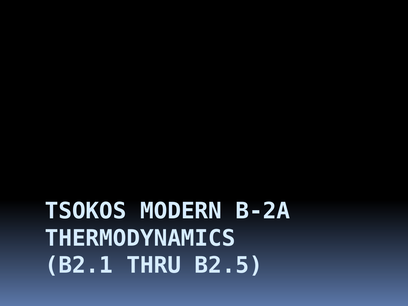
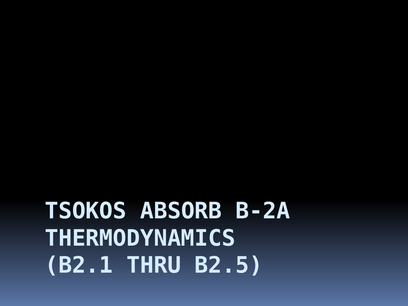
MODERN: MODERN -> ABSORB (181, 211)
